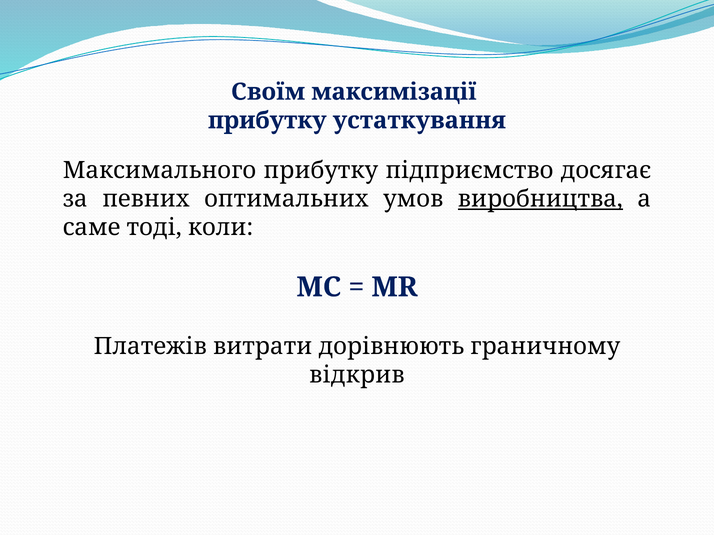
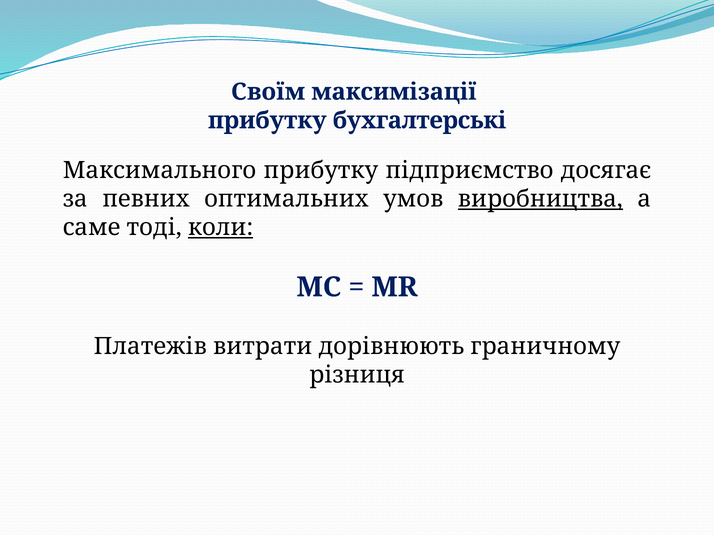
устаткування: устаткування -> бухгалтерські (419, 121)
коли underline: none -> present (221, 228)
відкрив: відкрив -> різниця (357, 375)
